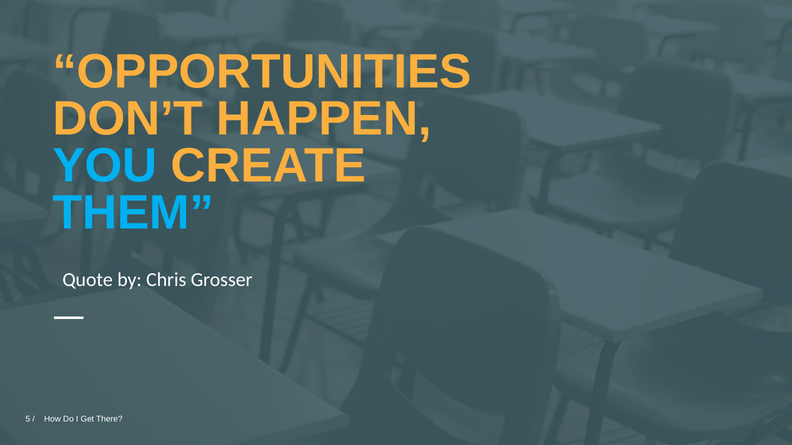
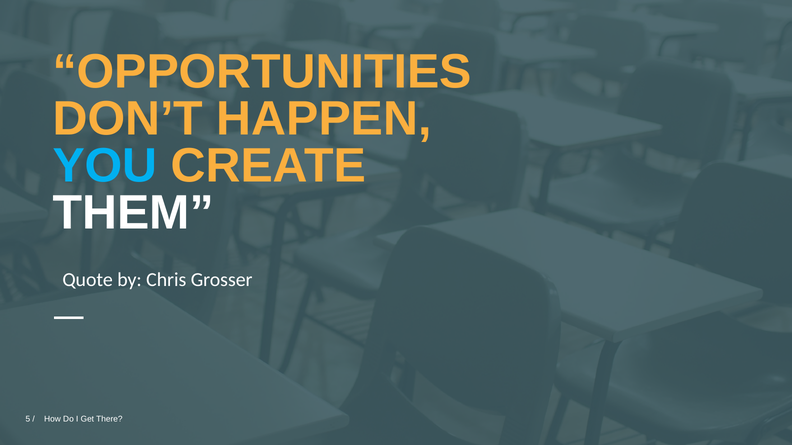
THEM colour: light blue -> white (133, 213)
